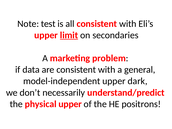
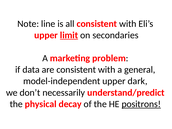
test: test -> line (48, 24)
physical upper: upper -> decay (70, 104)
positrons underline: none -> present (141, 104)
